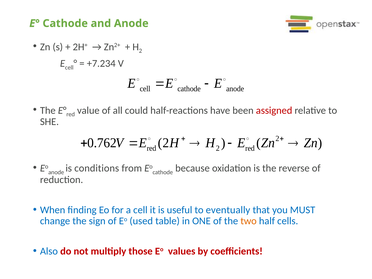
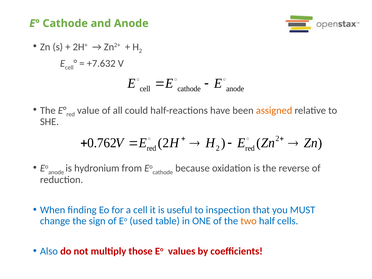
+7.234: +7.234 -> +7.632 (101, 64)
assigned colour: red -> orange (274, 110)
conditions: conditions -> hydronium (97, 168)
eventually: eventually -> inspection (228, 210)
